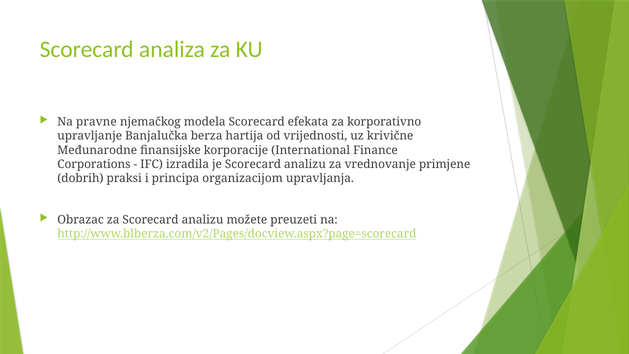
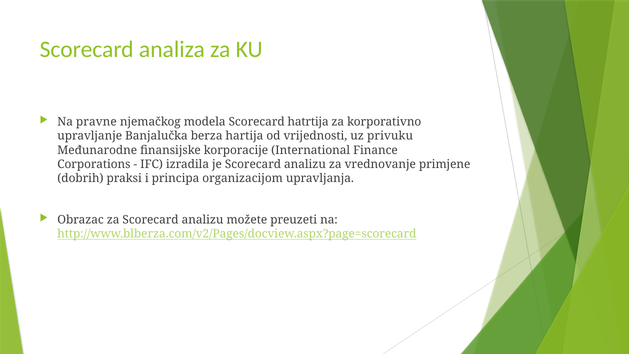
efekata: efekata -> hatrtija (308, 122)
krivične: krivične -> privuku (390, 136)
